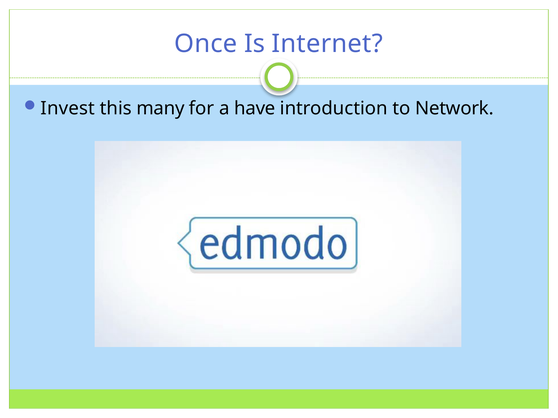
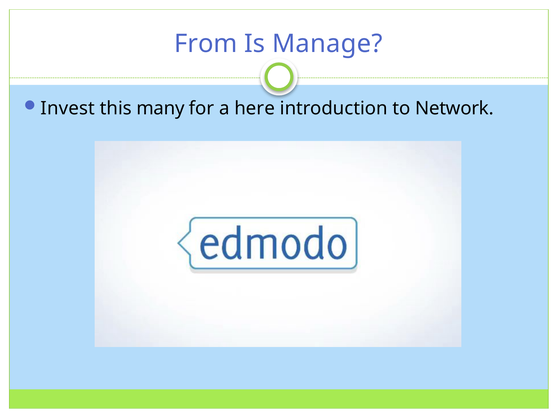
Once: Once -> From (206, 44)
Internet: Internet -> Manage (327, 44)
have: have -> here (255, 108)
